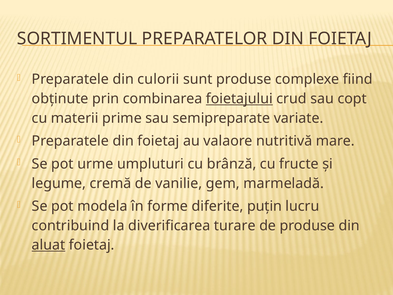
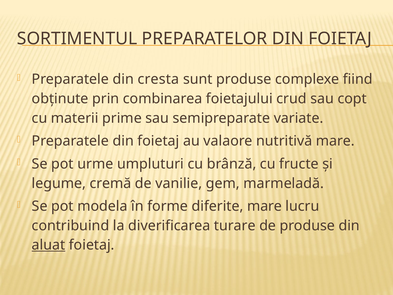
culorii: culorii -> cresta (158, 79)
foietajului underline: present -> none (239, 99)
diferite puțin: puțin -> mare (264, 206)
